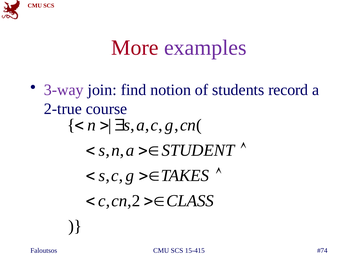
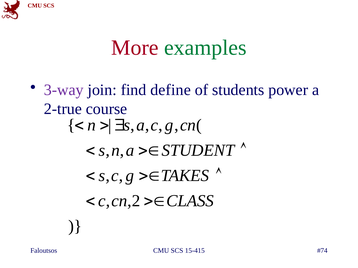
examples colour: purple -> green (205, 48)
notion: notion -> define (171, 90)
record: record -> power (288, 90)
